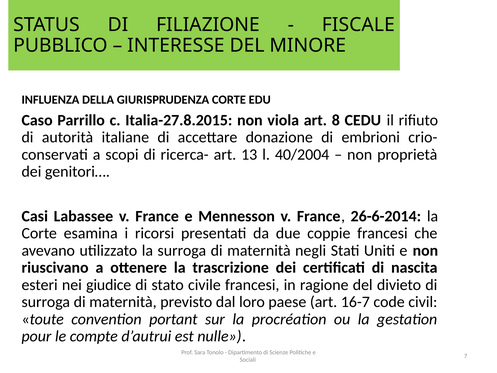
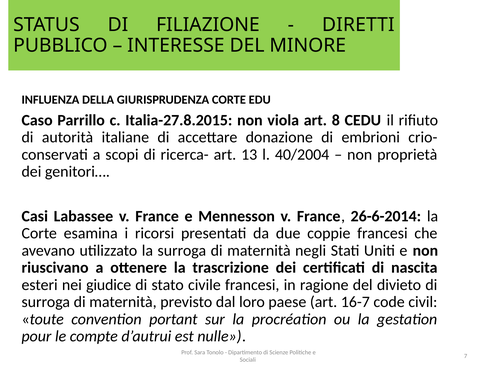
FISCALE: FISCALE -> DIRETTI (358, 25)
